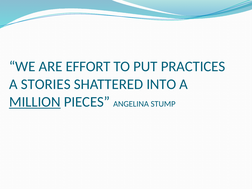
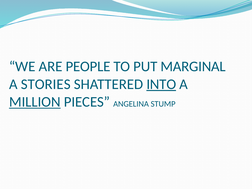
EFFORT: EFFORT -> PEOPLE (88, 67)
PRACTICES: PRACTICES -> MARGINAL (193, 67)
INTO underline: none -> present (161, 84)
